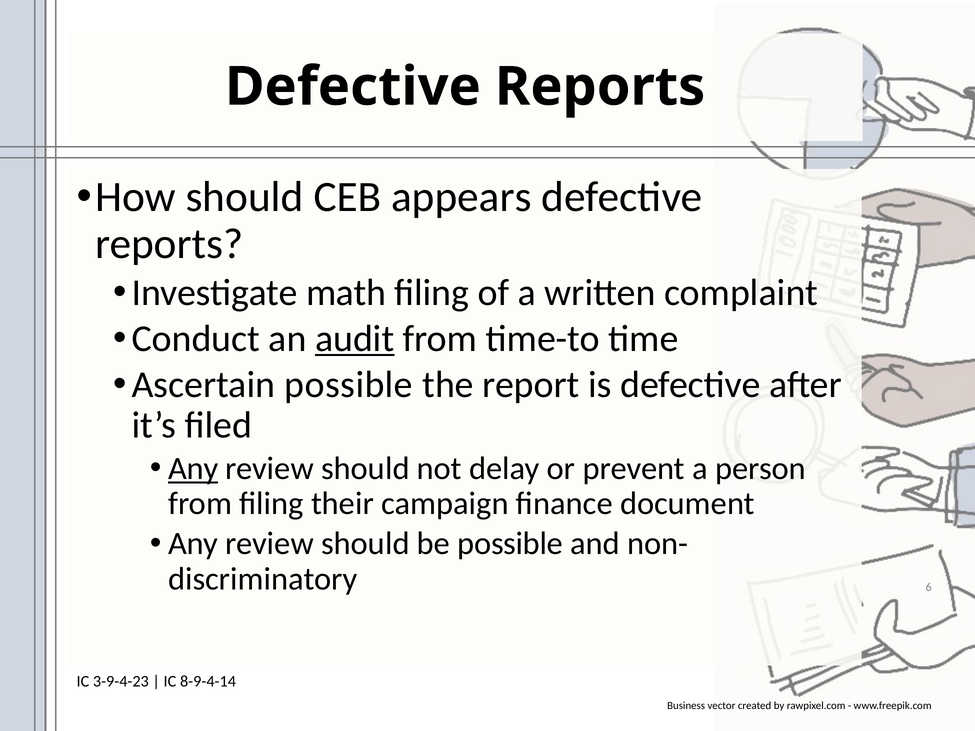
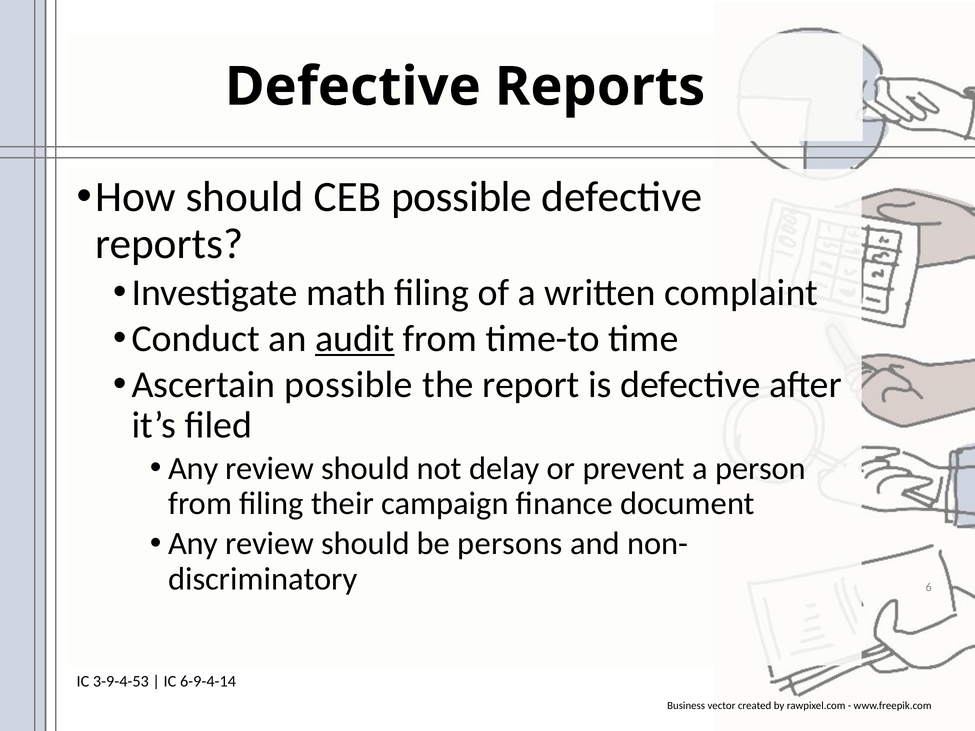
CEB appears: appears -> possible (462, 197)
Any underline: present -> none (193, 469)
be possible: possible -> persons (510, 544)
3-9-4-23: 3-9-4-23 -> 3-9-4-53 (121, 681)
8-9-4-14: 8-9-4-14 -> 6-9-4-14 (208, 681)
